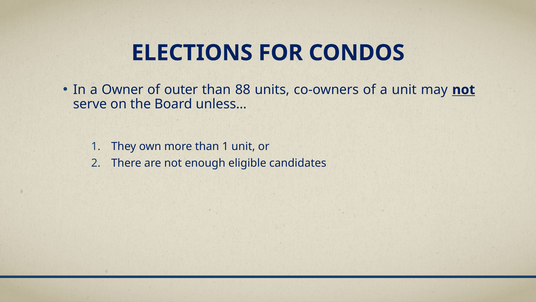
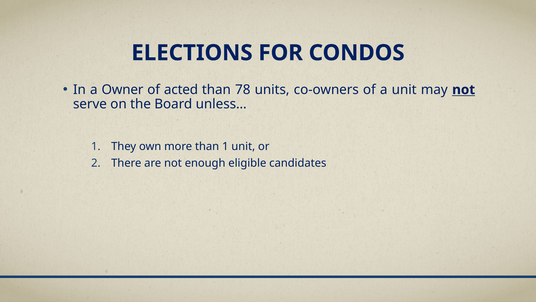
outer: outer -> acted (181, 90)
88: 88 -> 78 (243, 90)
